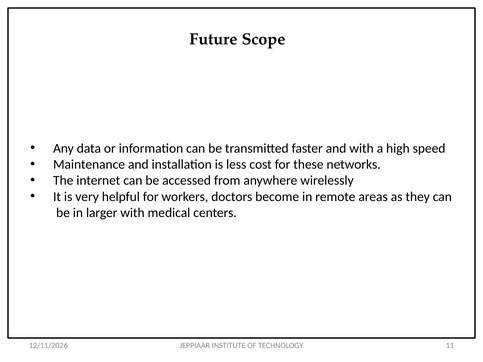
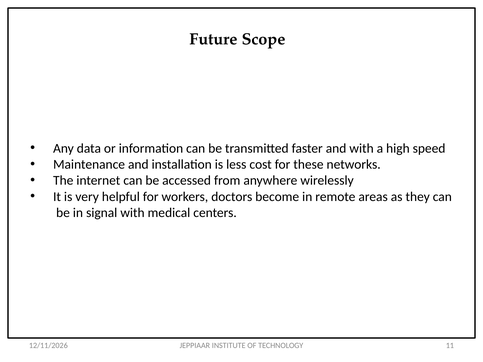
larger: larger -> signal (102, 213)
